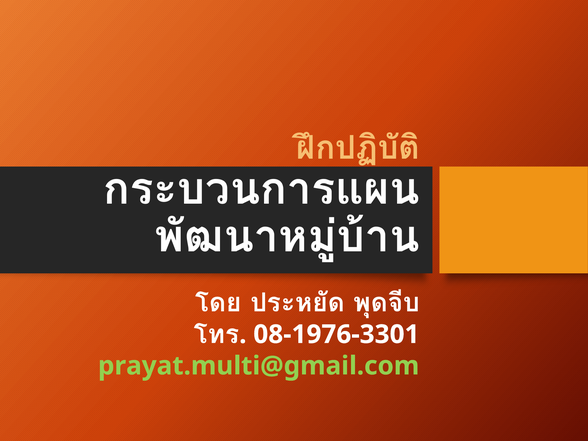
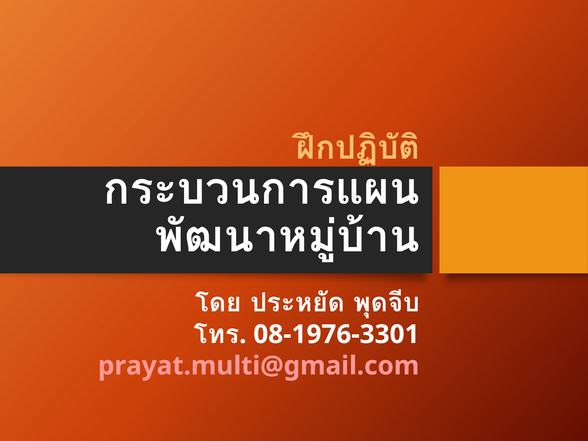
prayat.multi@gmail.com colour: light green -> pink (259, 366)
